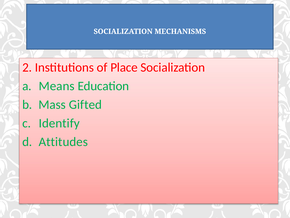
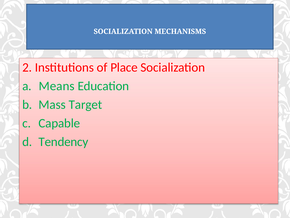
Gifted: Gifted -> Target (85, 104)
Identify: Identify -> Capable (59, 123)
Attitudes: Attitudes -> Tendency (63, 142)
